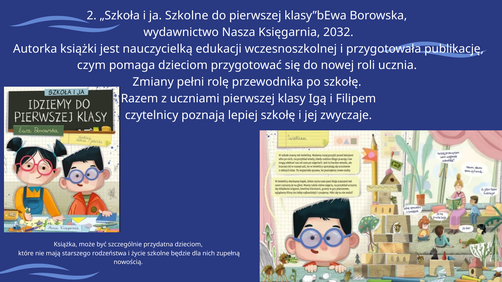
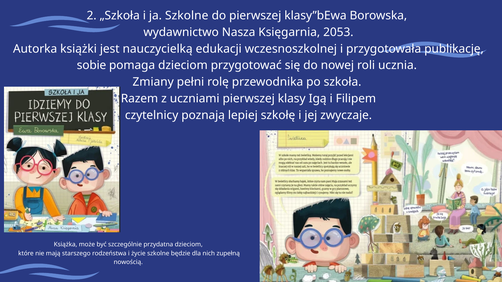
2032: 2032 -> 2053 (338, 32)
czym: czym -> sobie (92, 65)
po szkołę: szkołę -> szkoła (343, 82)
